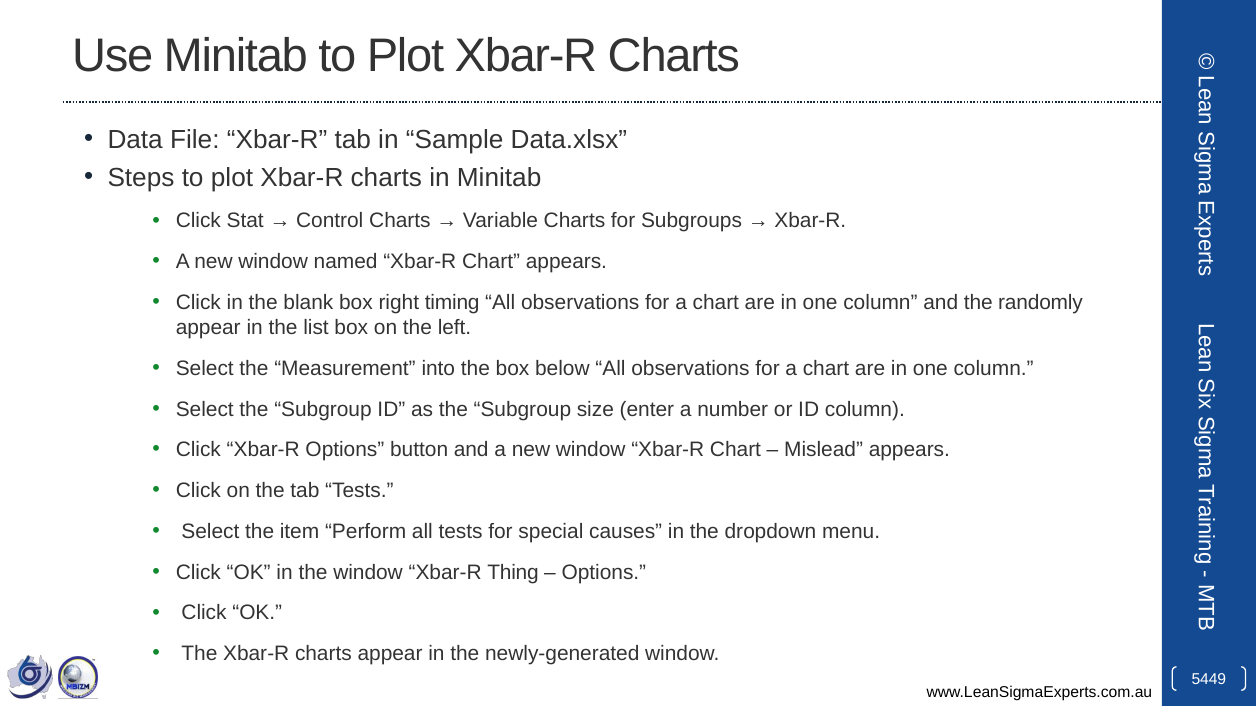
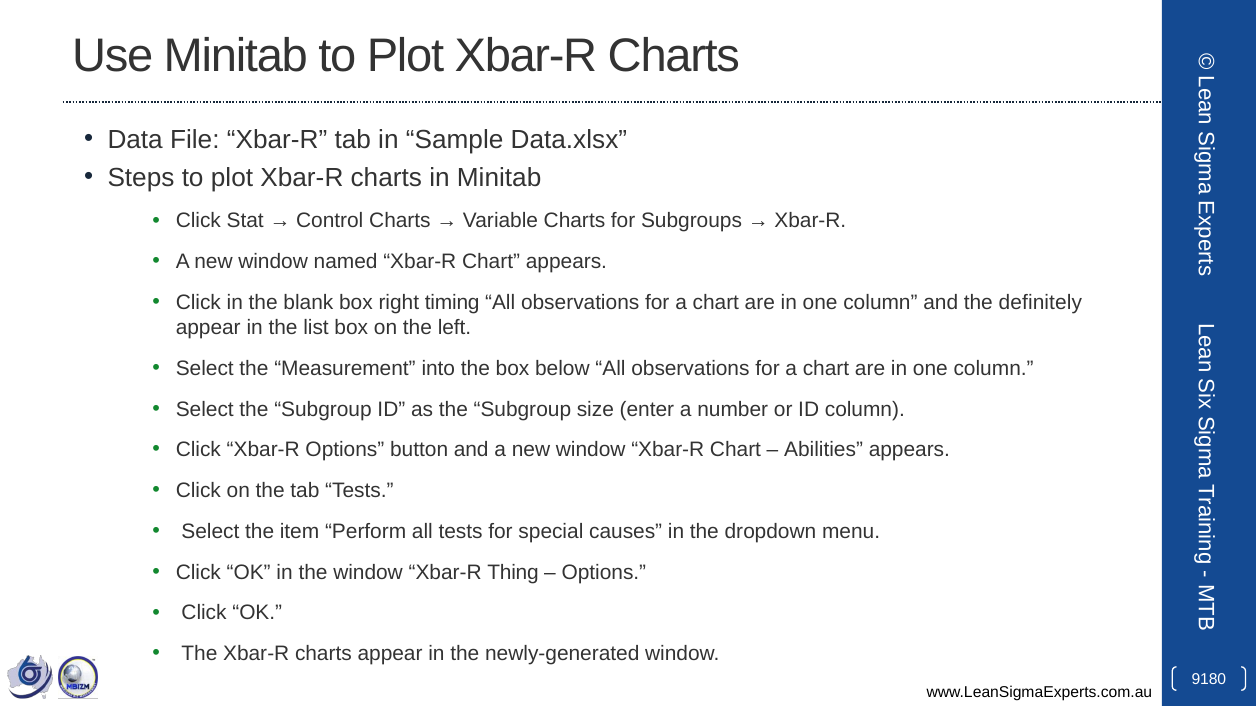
randomly: randomly -> definitely (1040, 303)
Mislead: Mislead -> Abilities (824, 450)
5449: 5449 -> 9180 (1209, 680)
